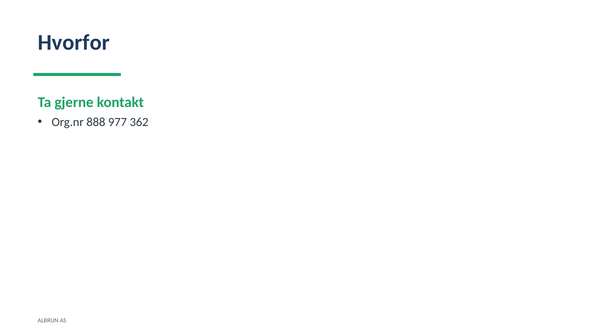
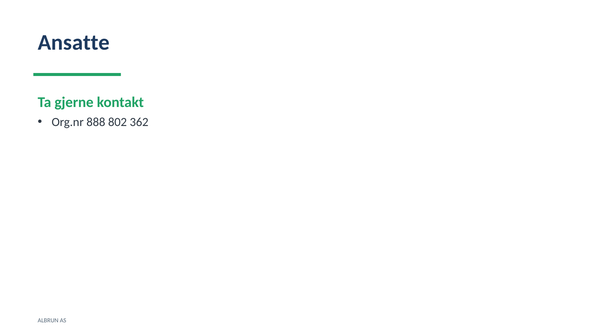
Hvorfor: Hvorfor -> Ansatte (74, 42)
977: 977 -> 802 (117, 122)
